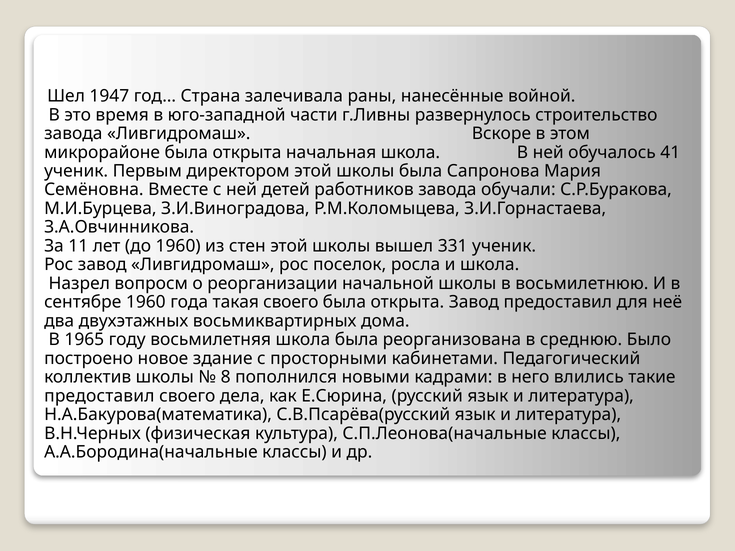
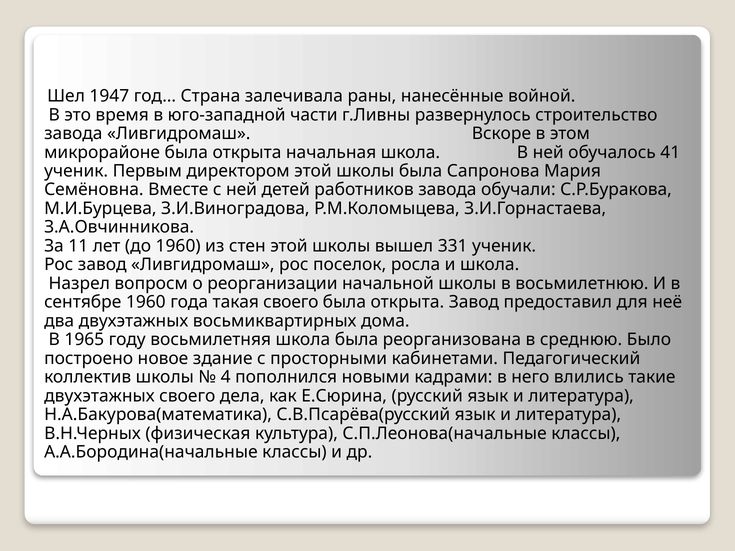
8: 8 -> 4 (226, 377)
предоставил: предоставил -> двухэтажных (99, 396)
